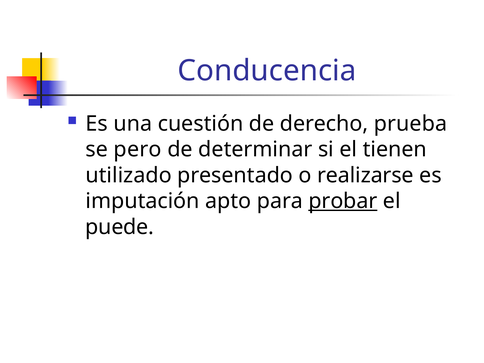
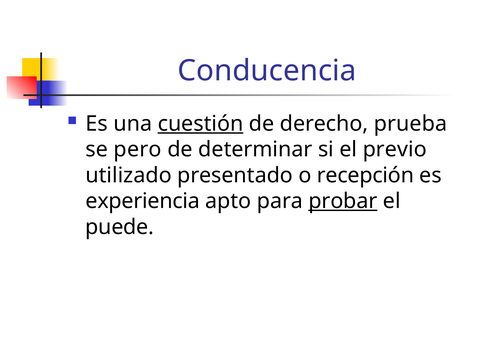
cuestión underline: none -> present (201, 124)
tienen: tienen -> previo (395, 149)
realizarse: realizarse -> recepción (365, 175)
imputación: imputación -> experiencia (143, 201)
